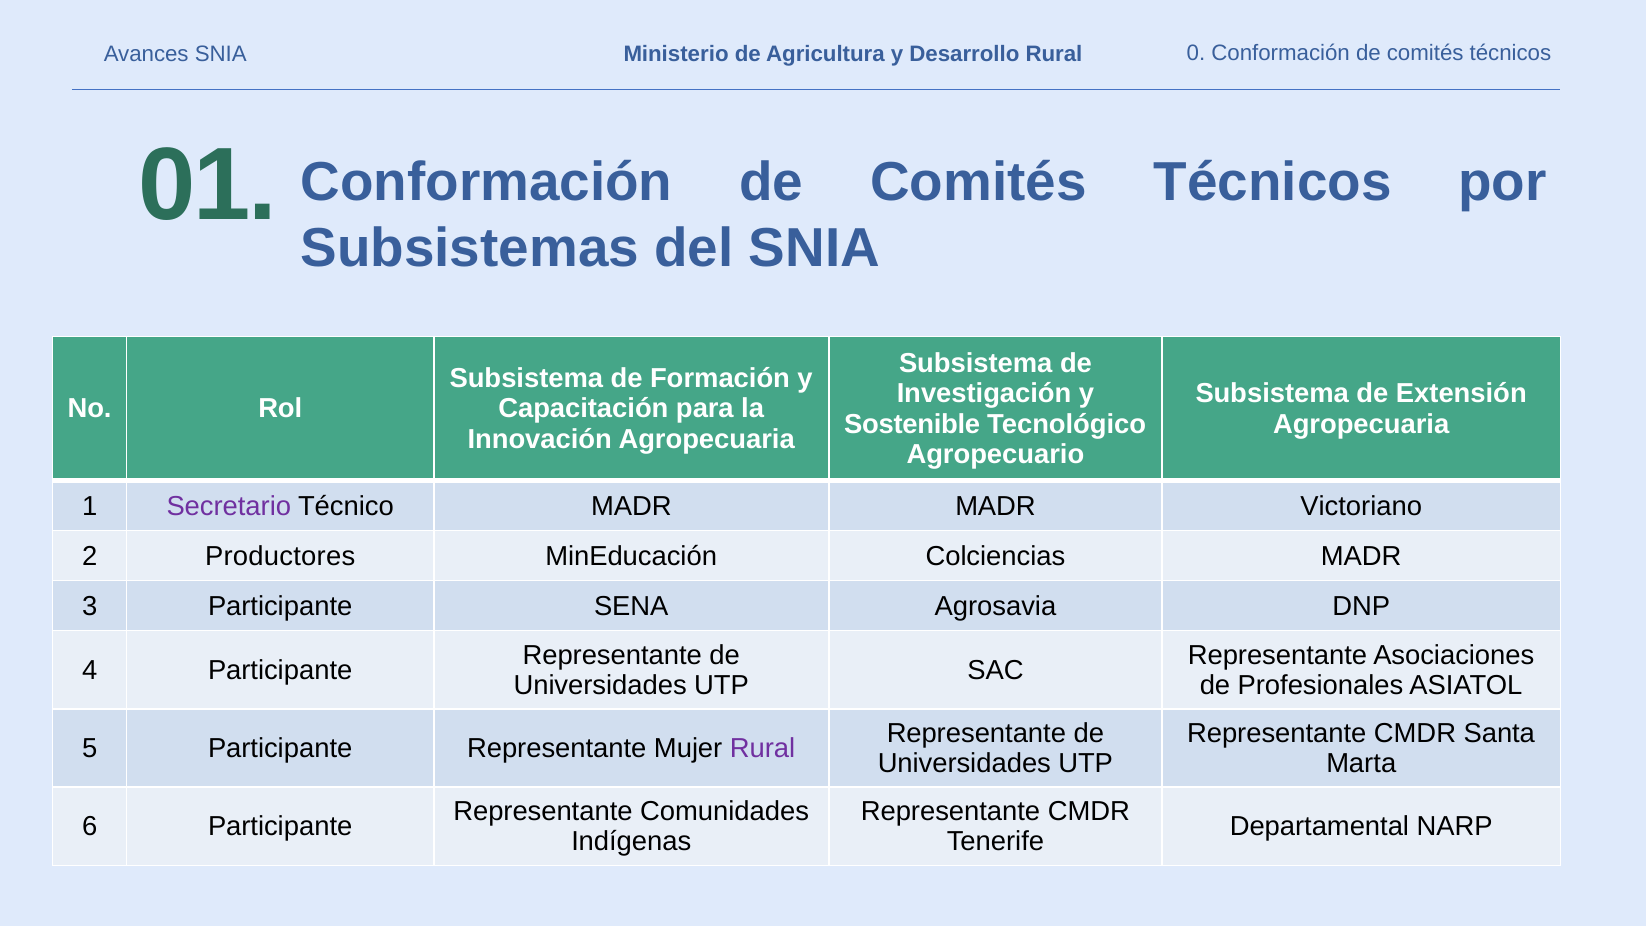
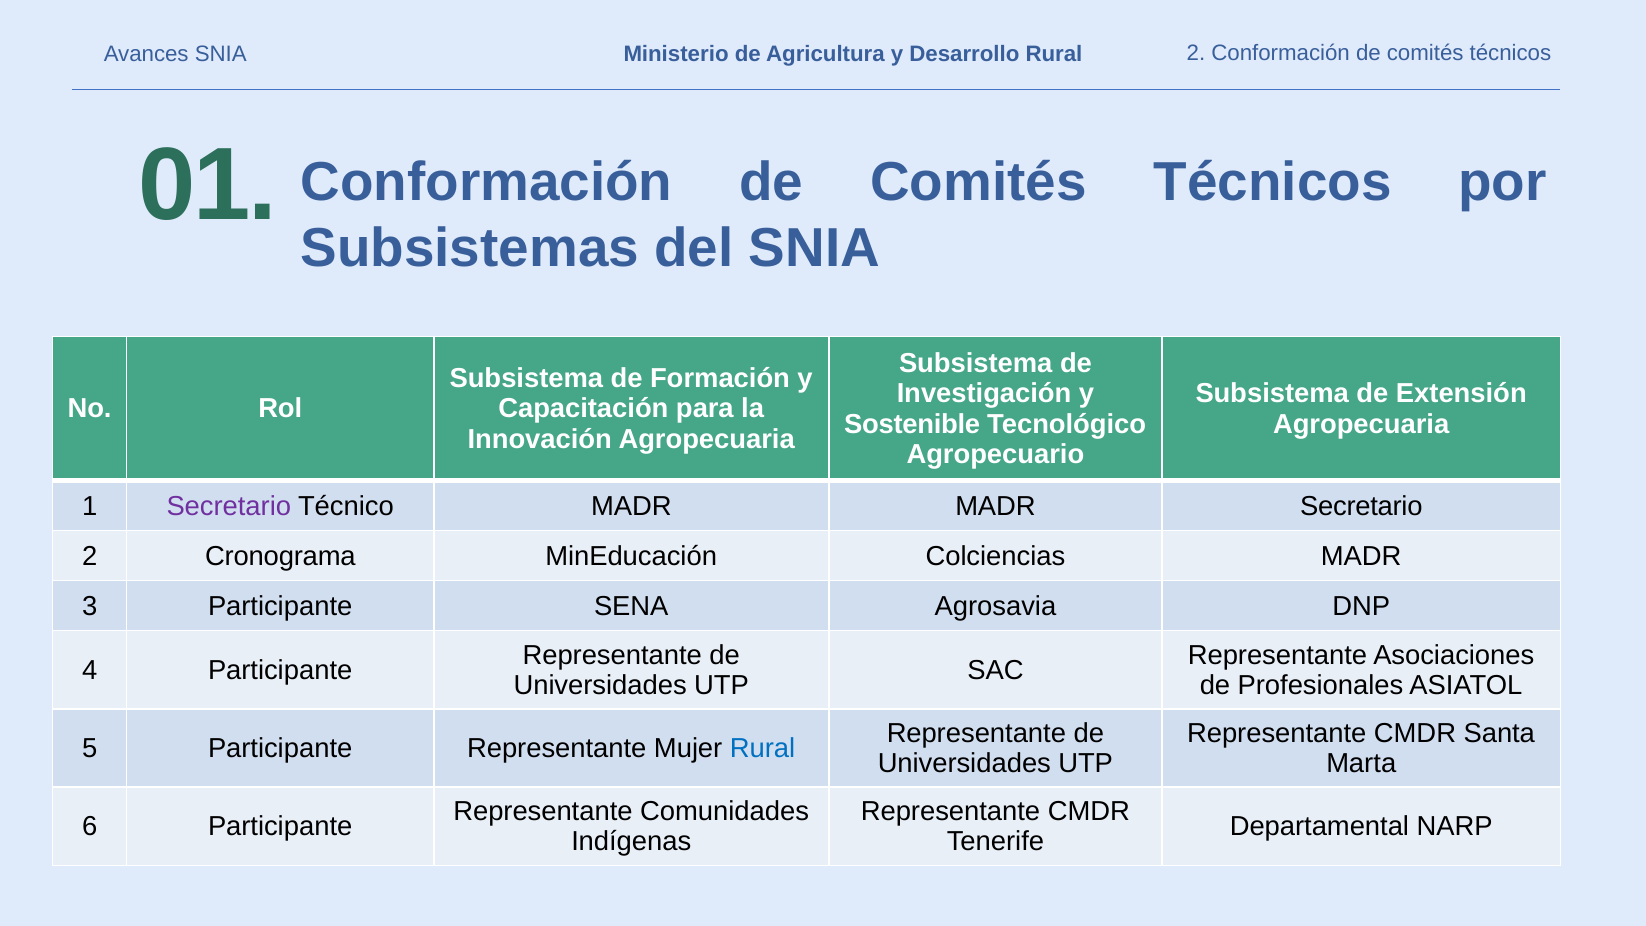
Rural 0: 0 -> 2 (1196, 53)
MADR Victoriano: Victoriano -> Secretario (1361, 506)
Productores: Productores -> Cronograma (280, 556)
Rural colour: purple -> blue (763, 748)
